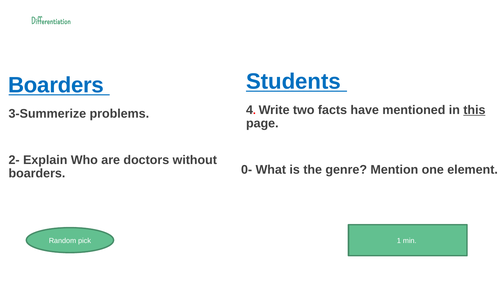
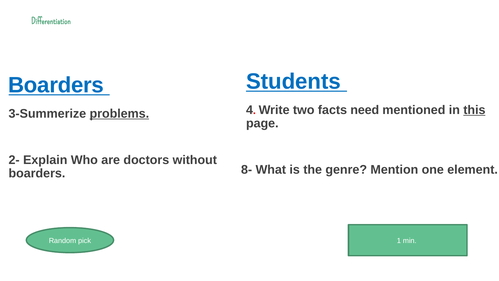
have: have -> need (365, 110)
problems underline: none -> present (119, 113)
0-: 0- -> 8- (247, 170)
